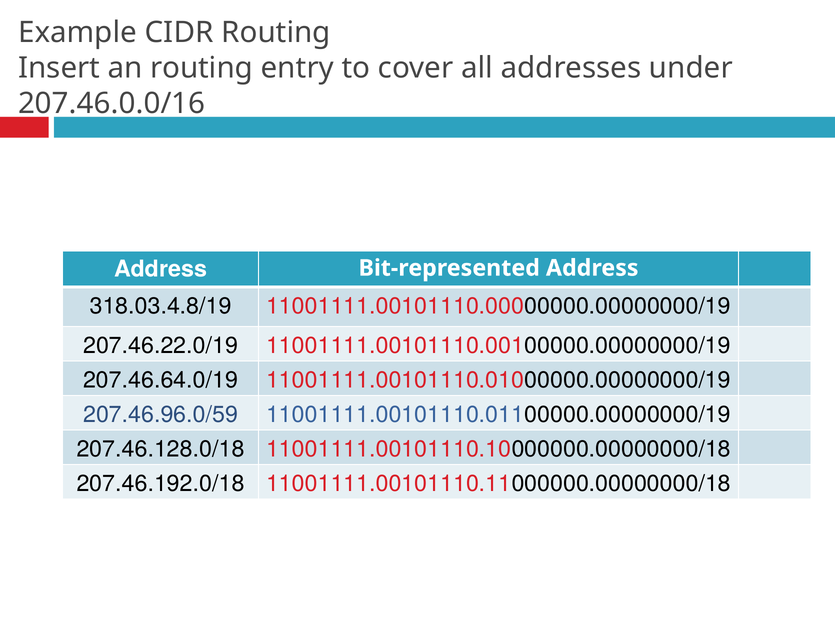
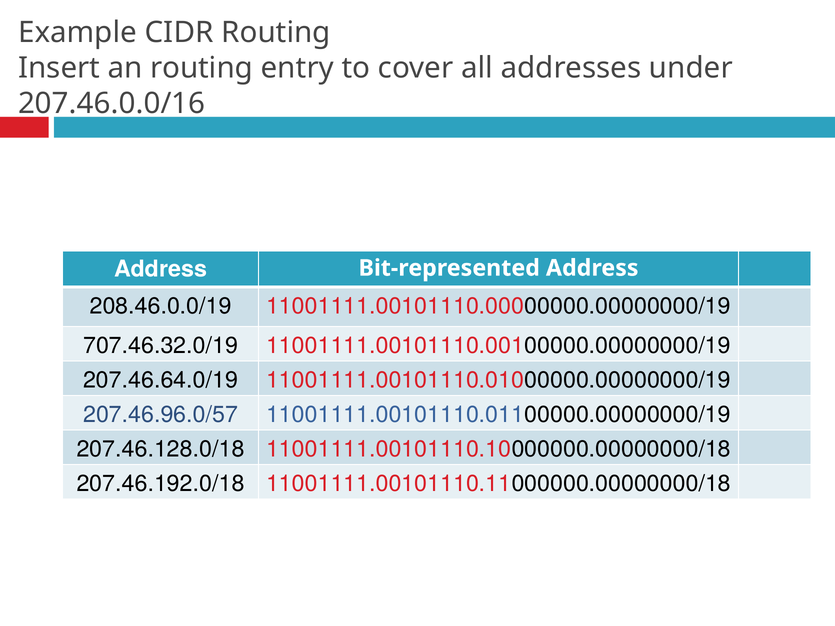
318.03.4.8/19: 318.03.4.8/19 -> 208.46.0.0/19 (161, 306)
207.46.22.0/19: 207.46.22.0/19 -> 707.46.32.0/19 (161, 346)
207.46.96.0/59: 207.46.96.0/59 -> 207.46.96.0/57 (161, 415)
